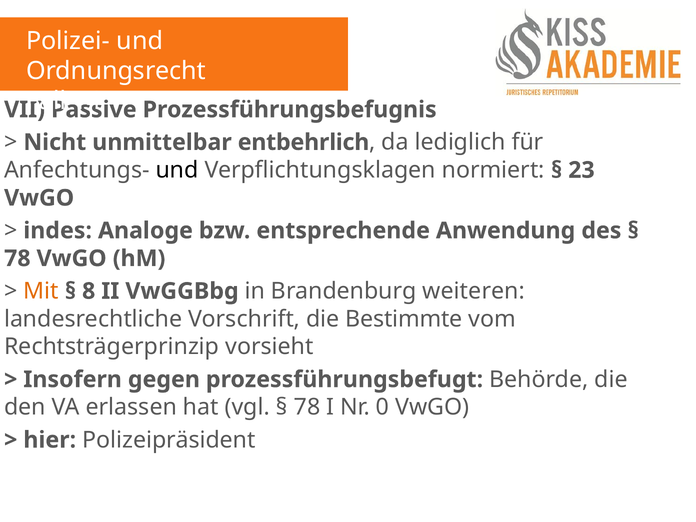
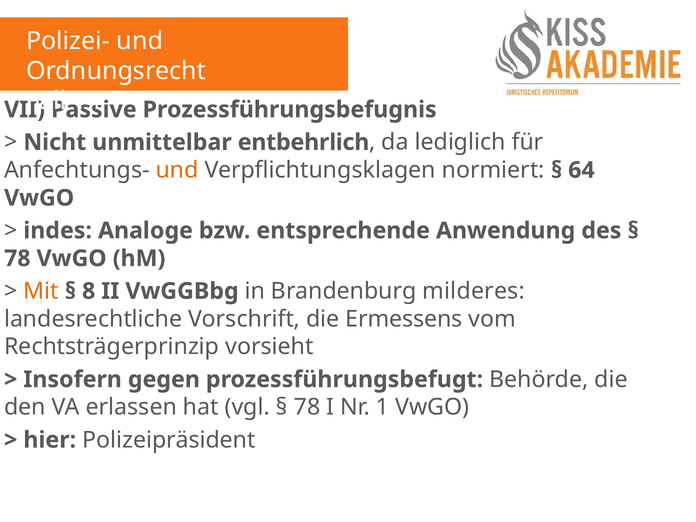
und colour: black -> orange (177, 170)
23: 23 -> 64 (581, 170)
weiteren: weiteren -> milderes (474, 291)
Bestimmte: Bestimmte -> Ermessens (404, 319)
0: 0 -> 1 (383, 407)
